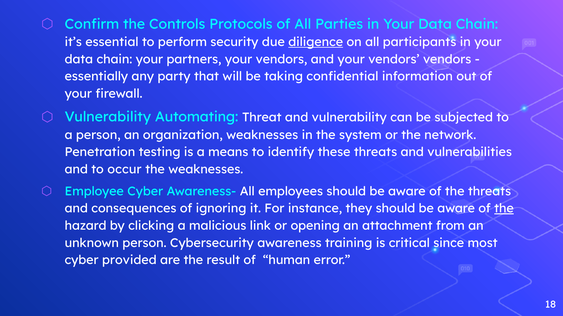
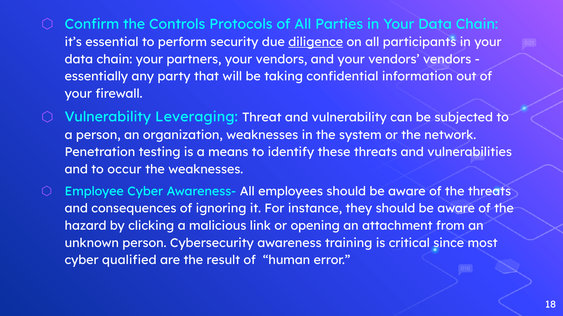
Automating: Automating -> Leveraging (196, 117)
the underline: present -> none (504, 209)
provided: provided -> qualified (129, 261)
